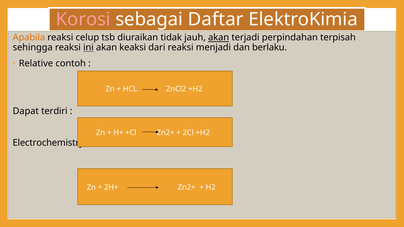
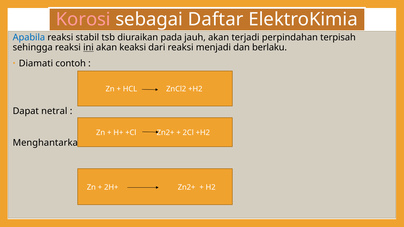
Apabila colour: orange -> blue (29, 38)
celup: celup -> stabil (87, 38)
tidak: tidak -> pada (171, 38)
akan underline: present -> none (219, 38)
Relative: Relative -> Diamati (36, 63)
terdiri: terdiri -> netral (54, 111)
Electrochemistry: Electrochemistry -> Menghantarkan (48, 143)
